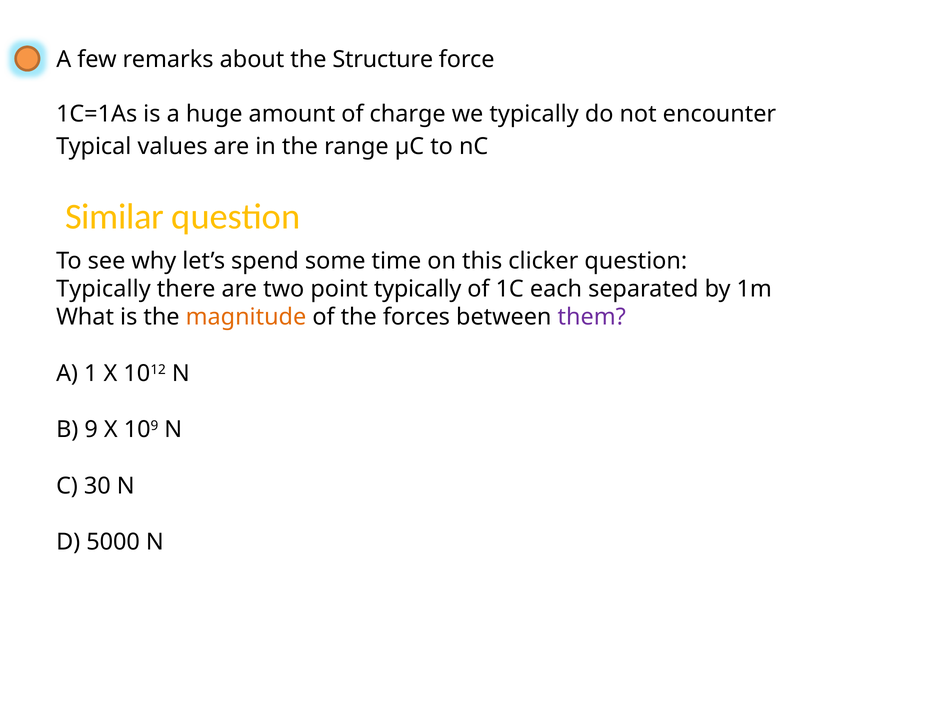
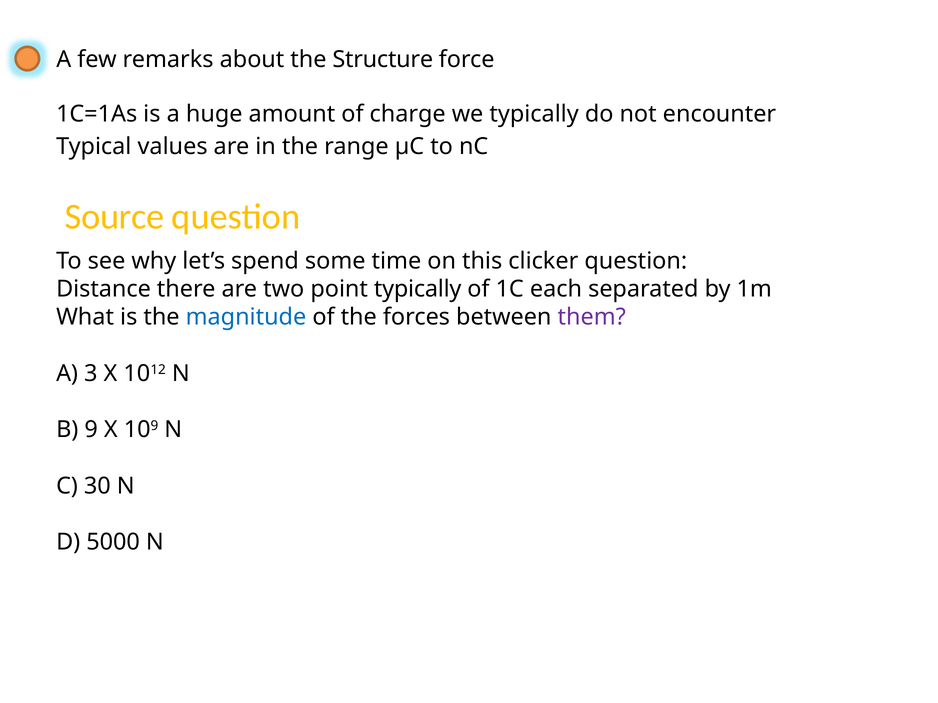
Similar: Similar -> Source (115, 217)
Typically: Typically -> Distance (104, 289)
magnitude colour: orange -> blue (246, 317)
1: 1 -> 3 (91, 374)
